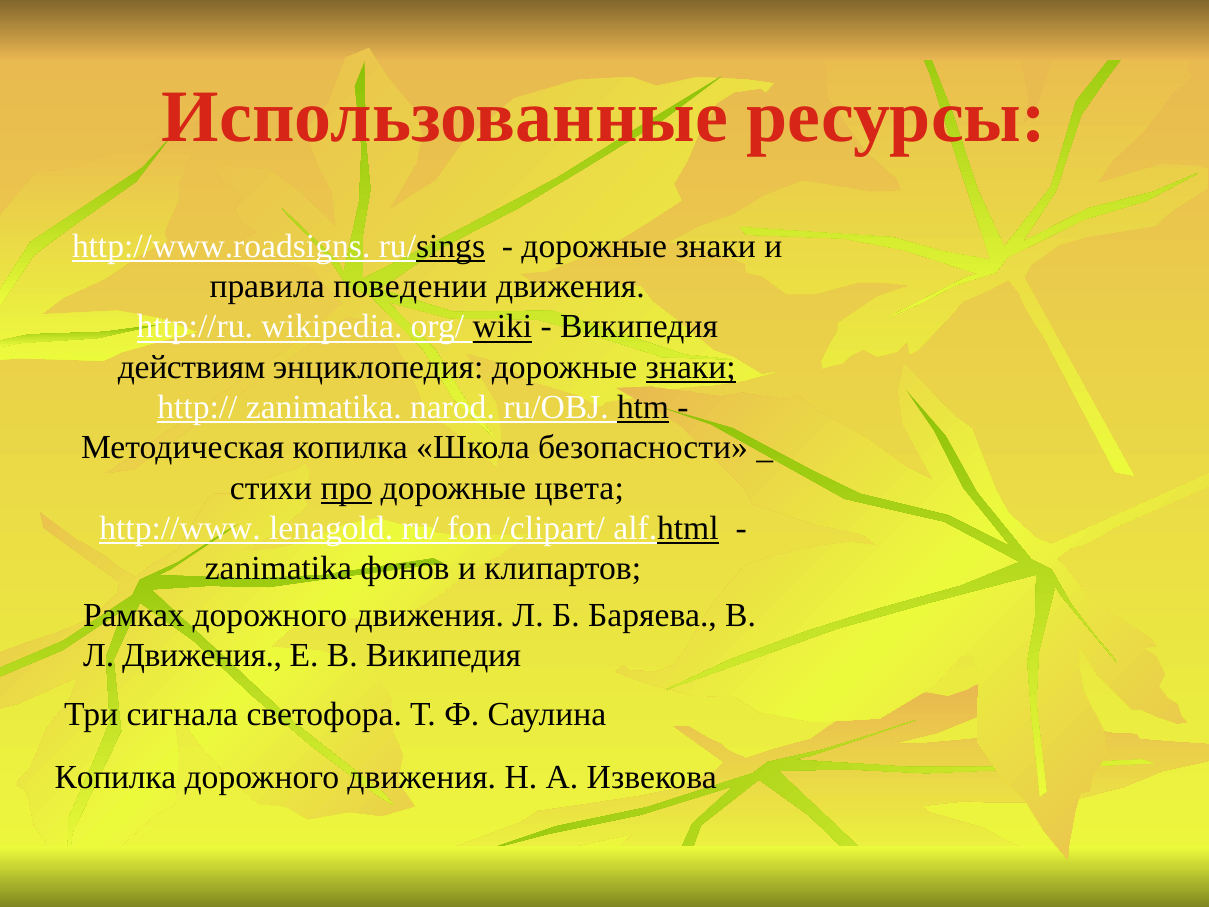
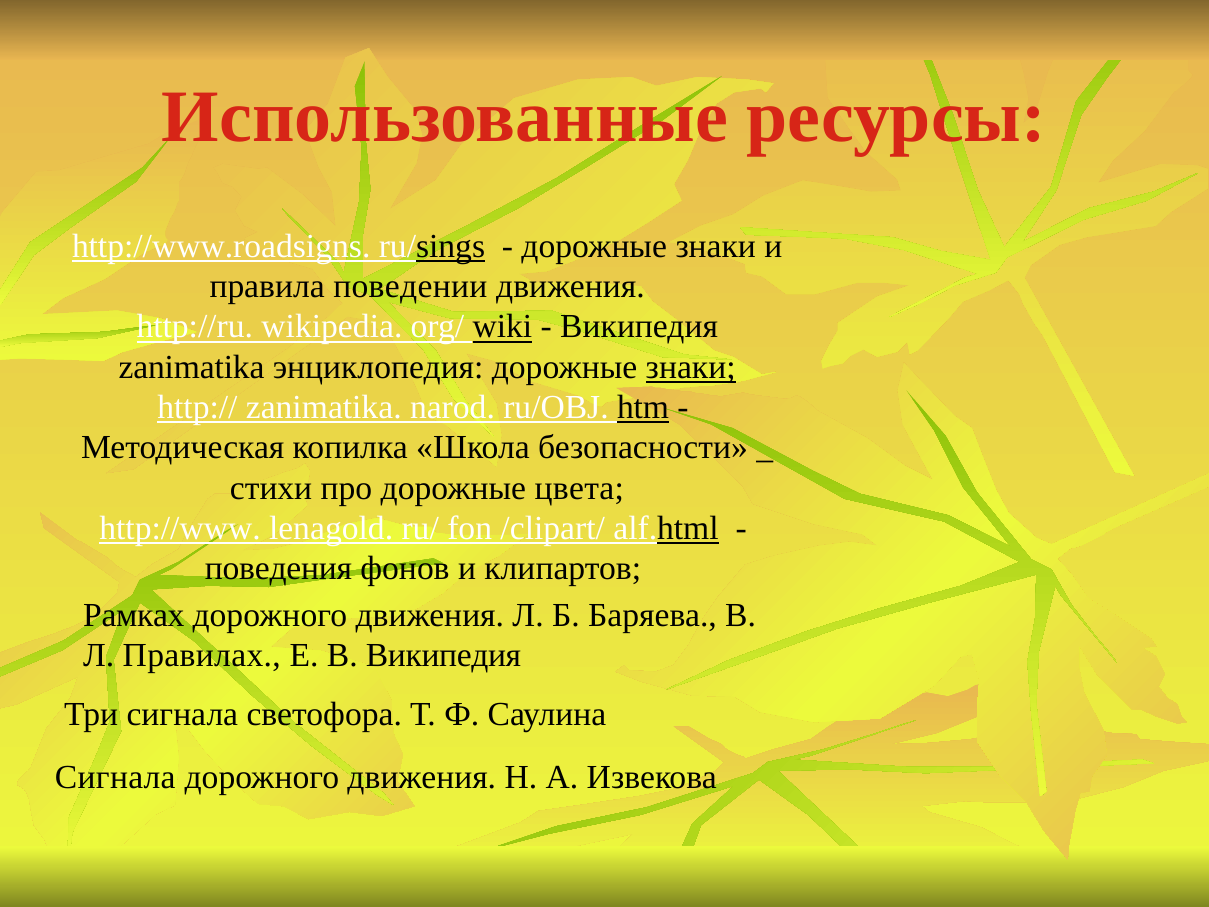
действиям: действиям -> zanimatika (192, 367)
про underline: present -> none (346, 488)
zanimatika: zanimatika -> поведения (278, 569)
Л Движения: Движения -> Правилах (202, 656)
Копилка: Копилка -> Сигнала (115, 777)
